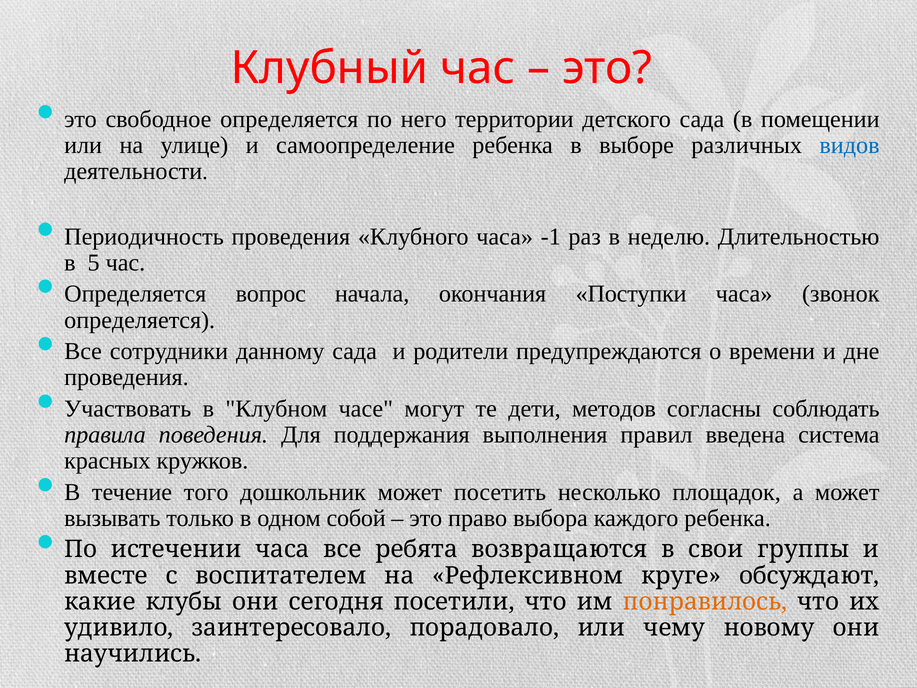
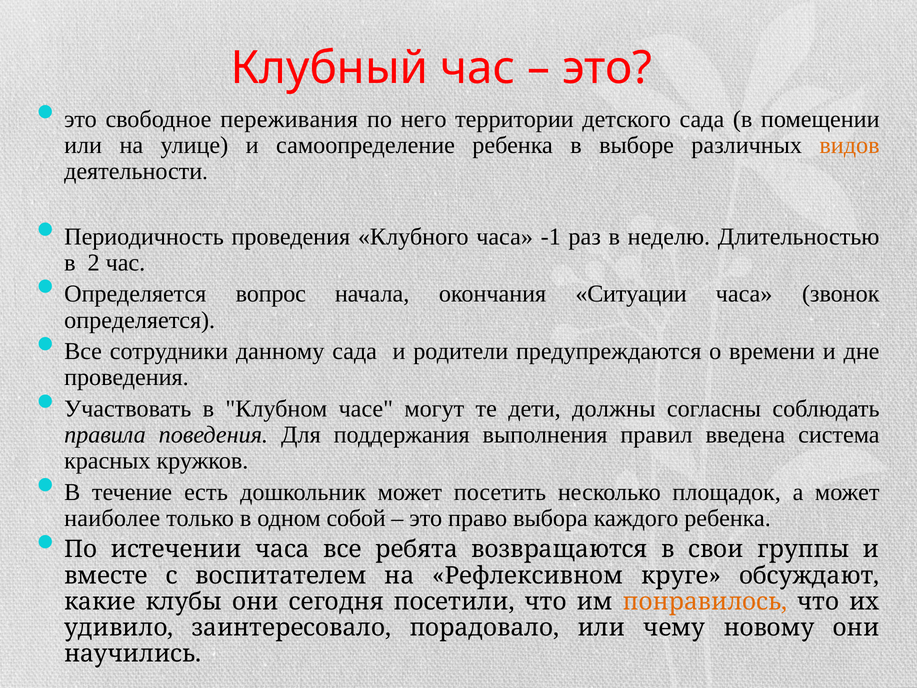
свободное определяется: определяется -> переживания (289, 119)
видов colour: blue -> orange (849, 145)
5: 5 -> 2 (94, 263)
Поступки: Поступки -> Ситуации (631, 294)
методов: методов -> должны (614, 408)
того: того -> есть (206, 492)
вызывать: вызывать -> наиболее (112, 518)
